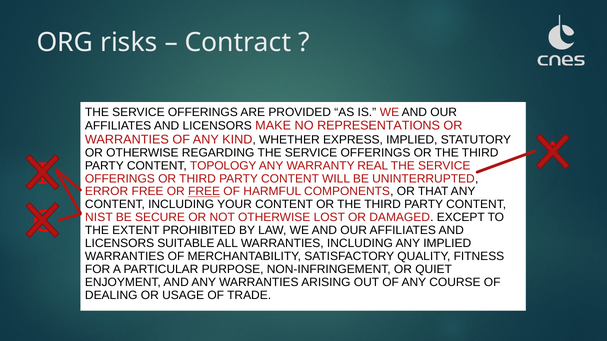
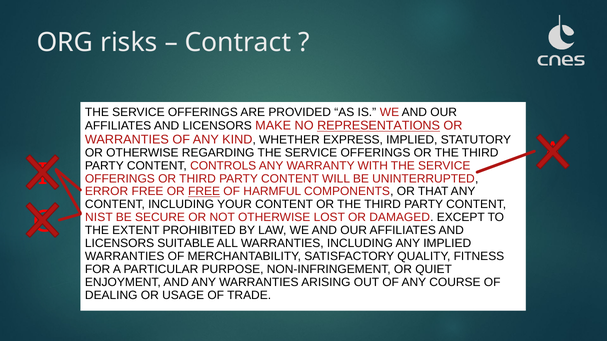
REPRESENTATIONS underline: none -> present (379, 126)
TOPOLOGY: TOPOLOGY -> CONTROLS (223, 166)
REAL: REAL -> WITH (373, 166)
